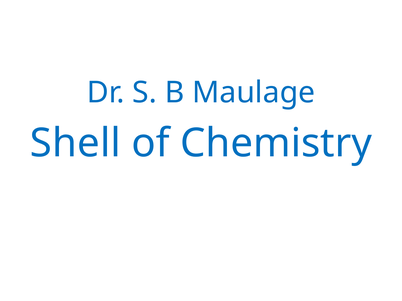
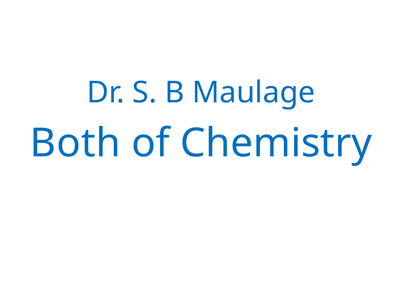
Shell: Shell -> Both (75, 144)
